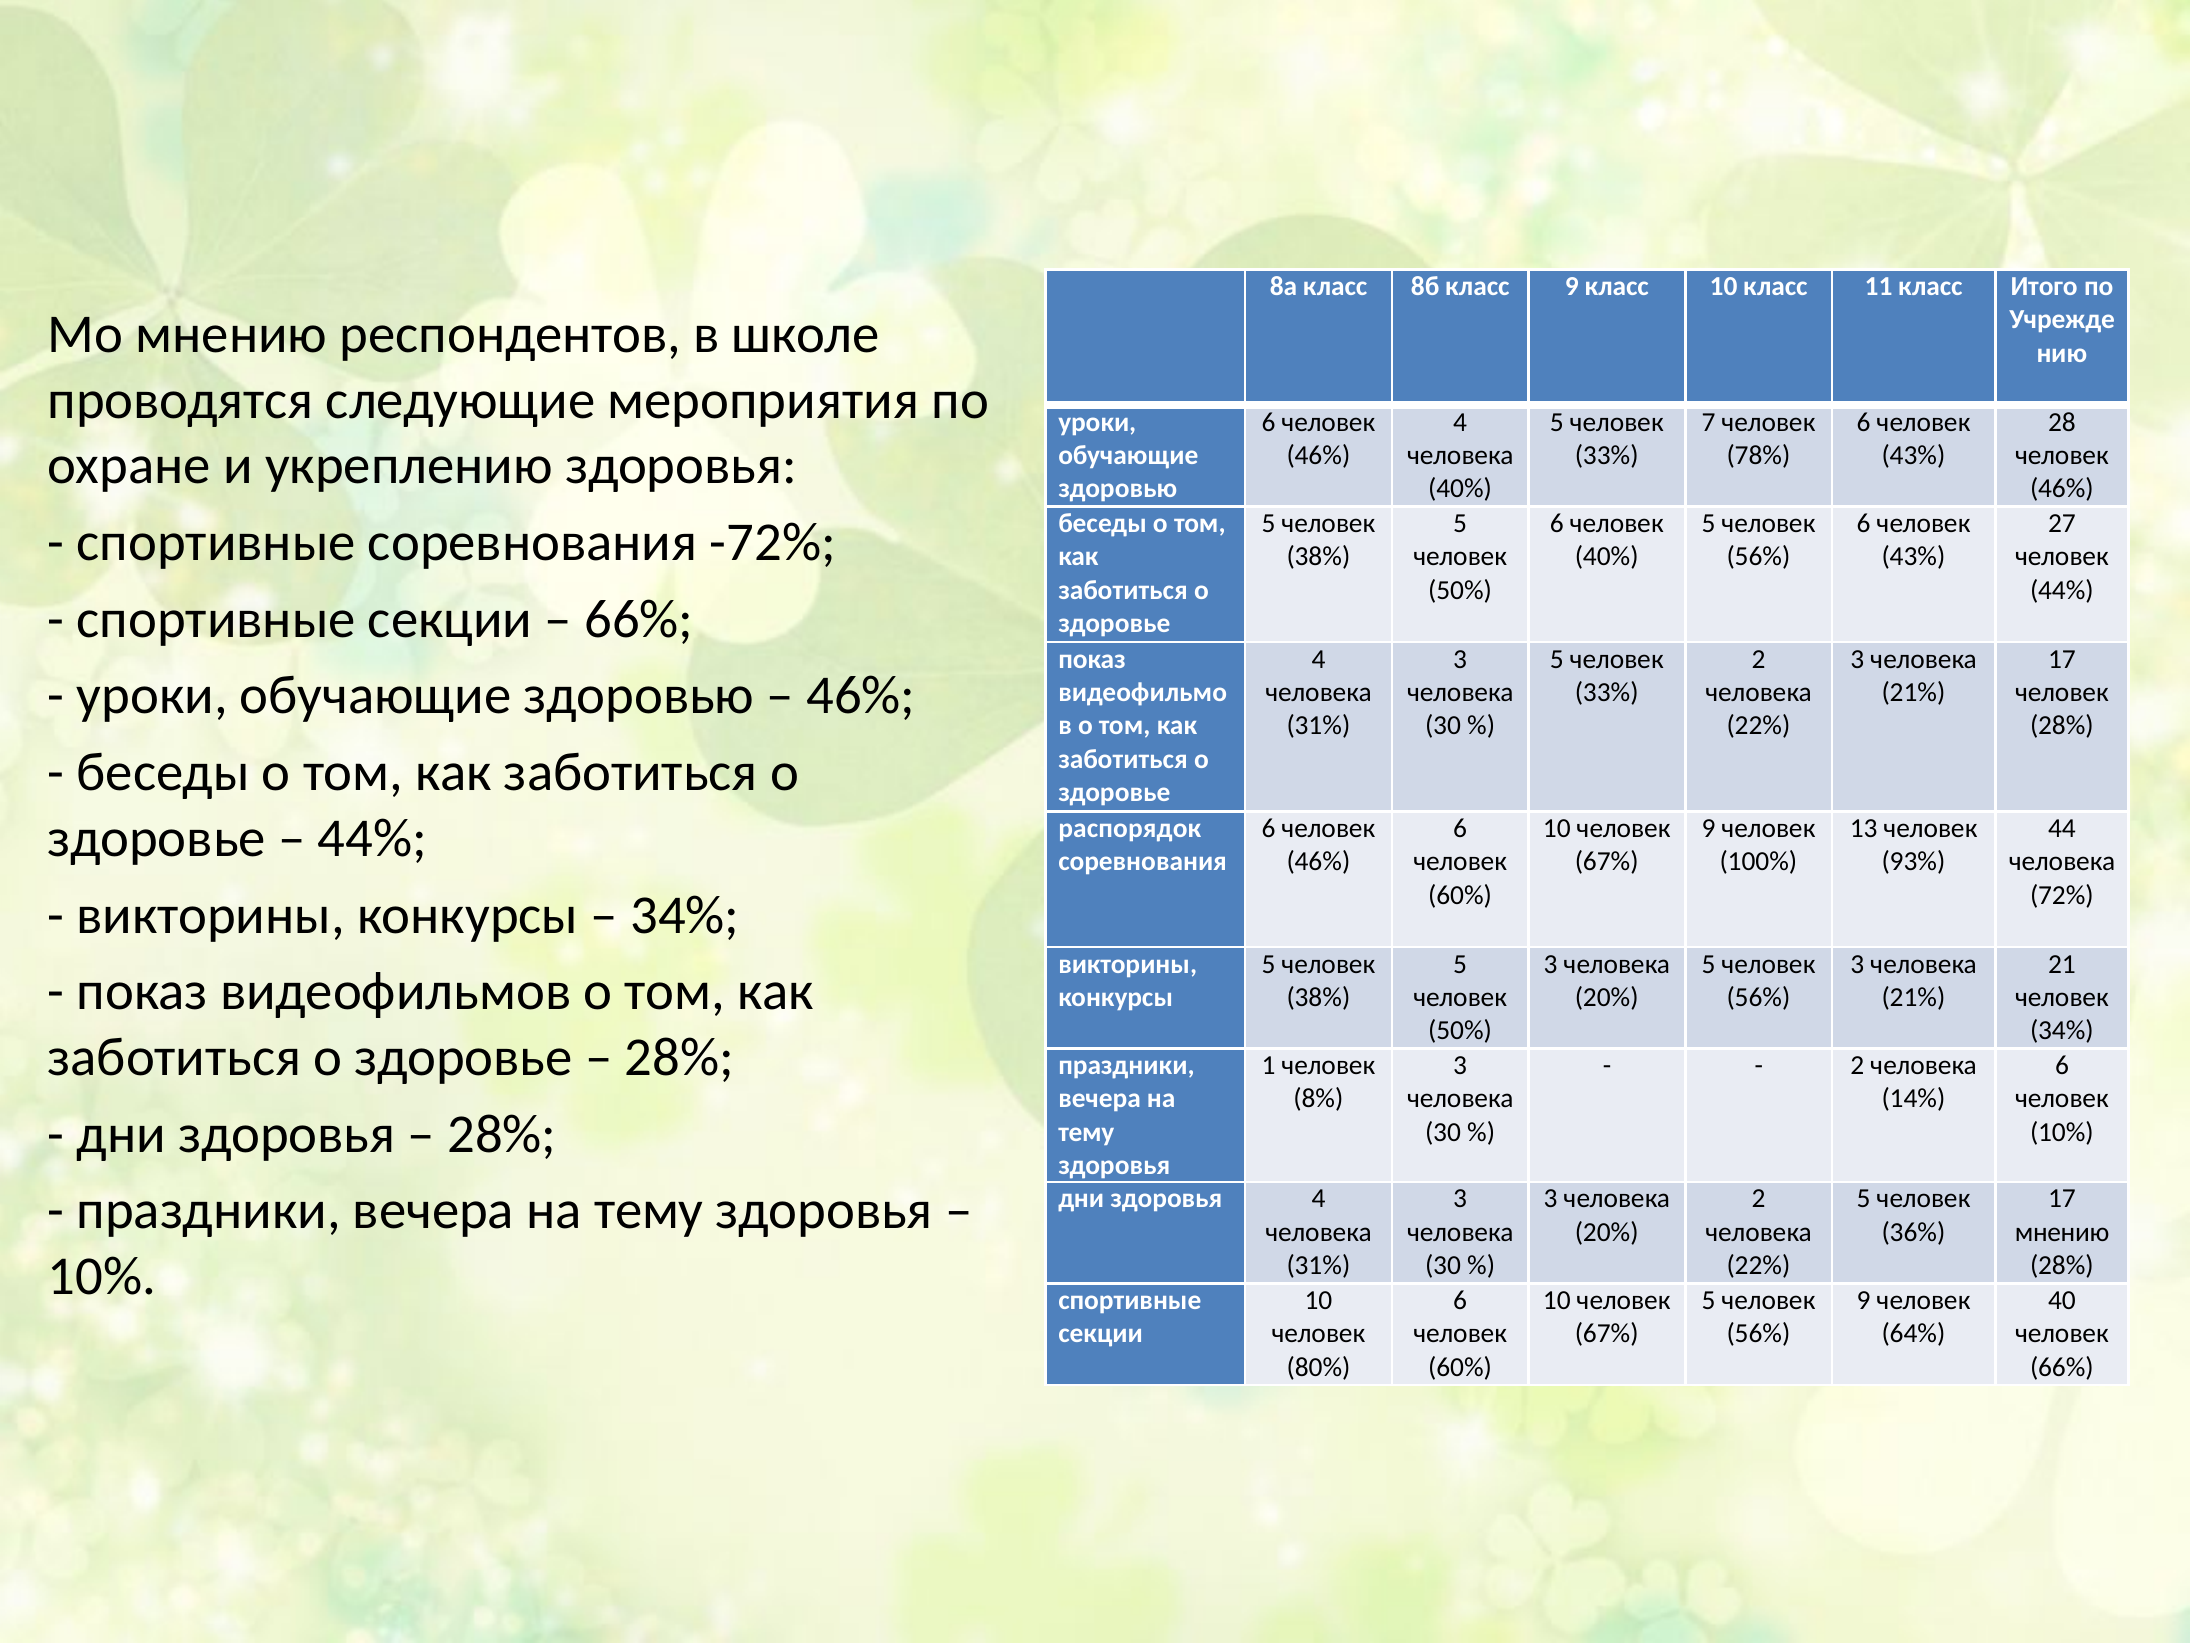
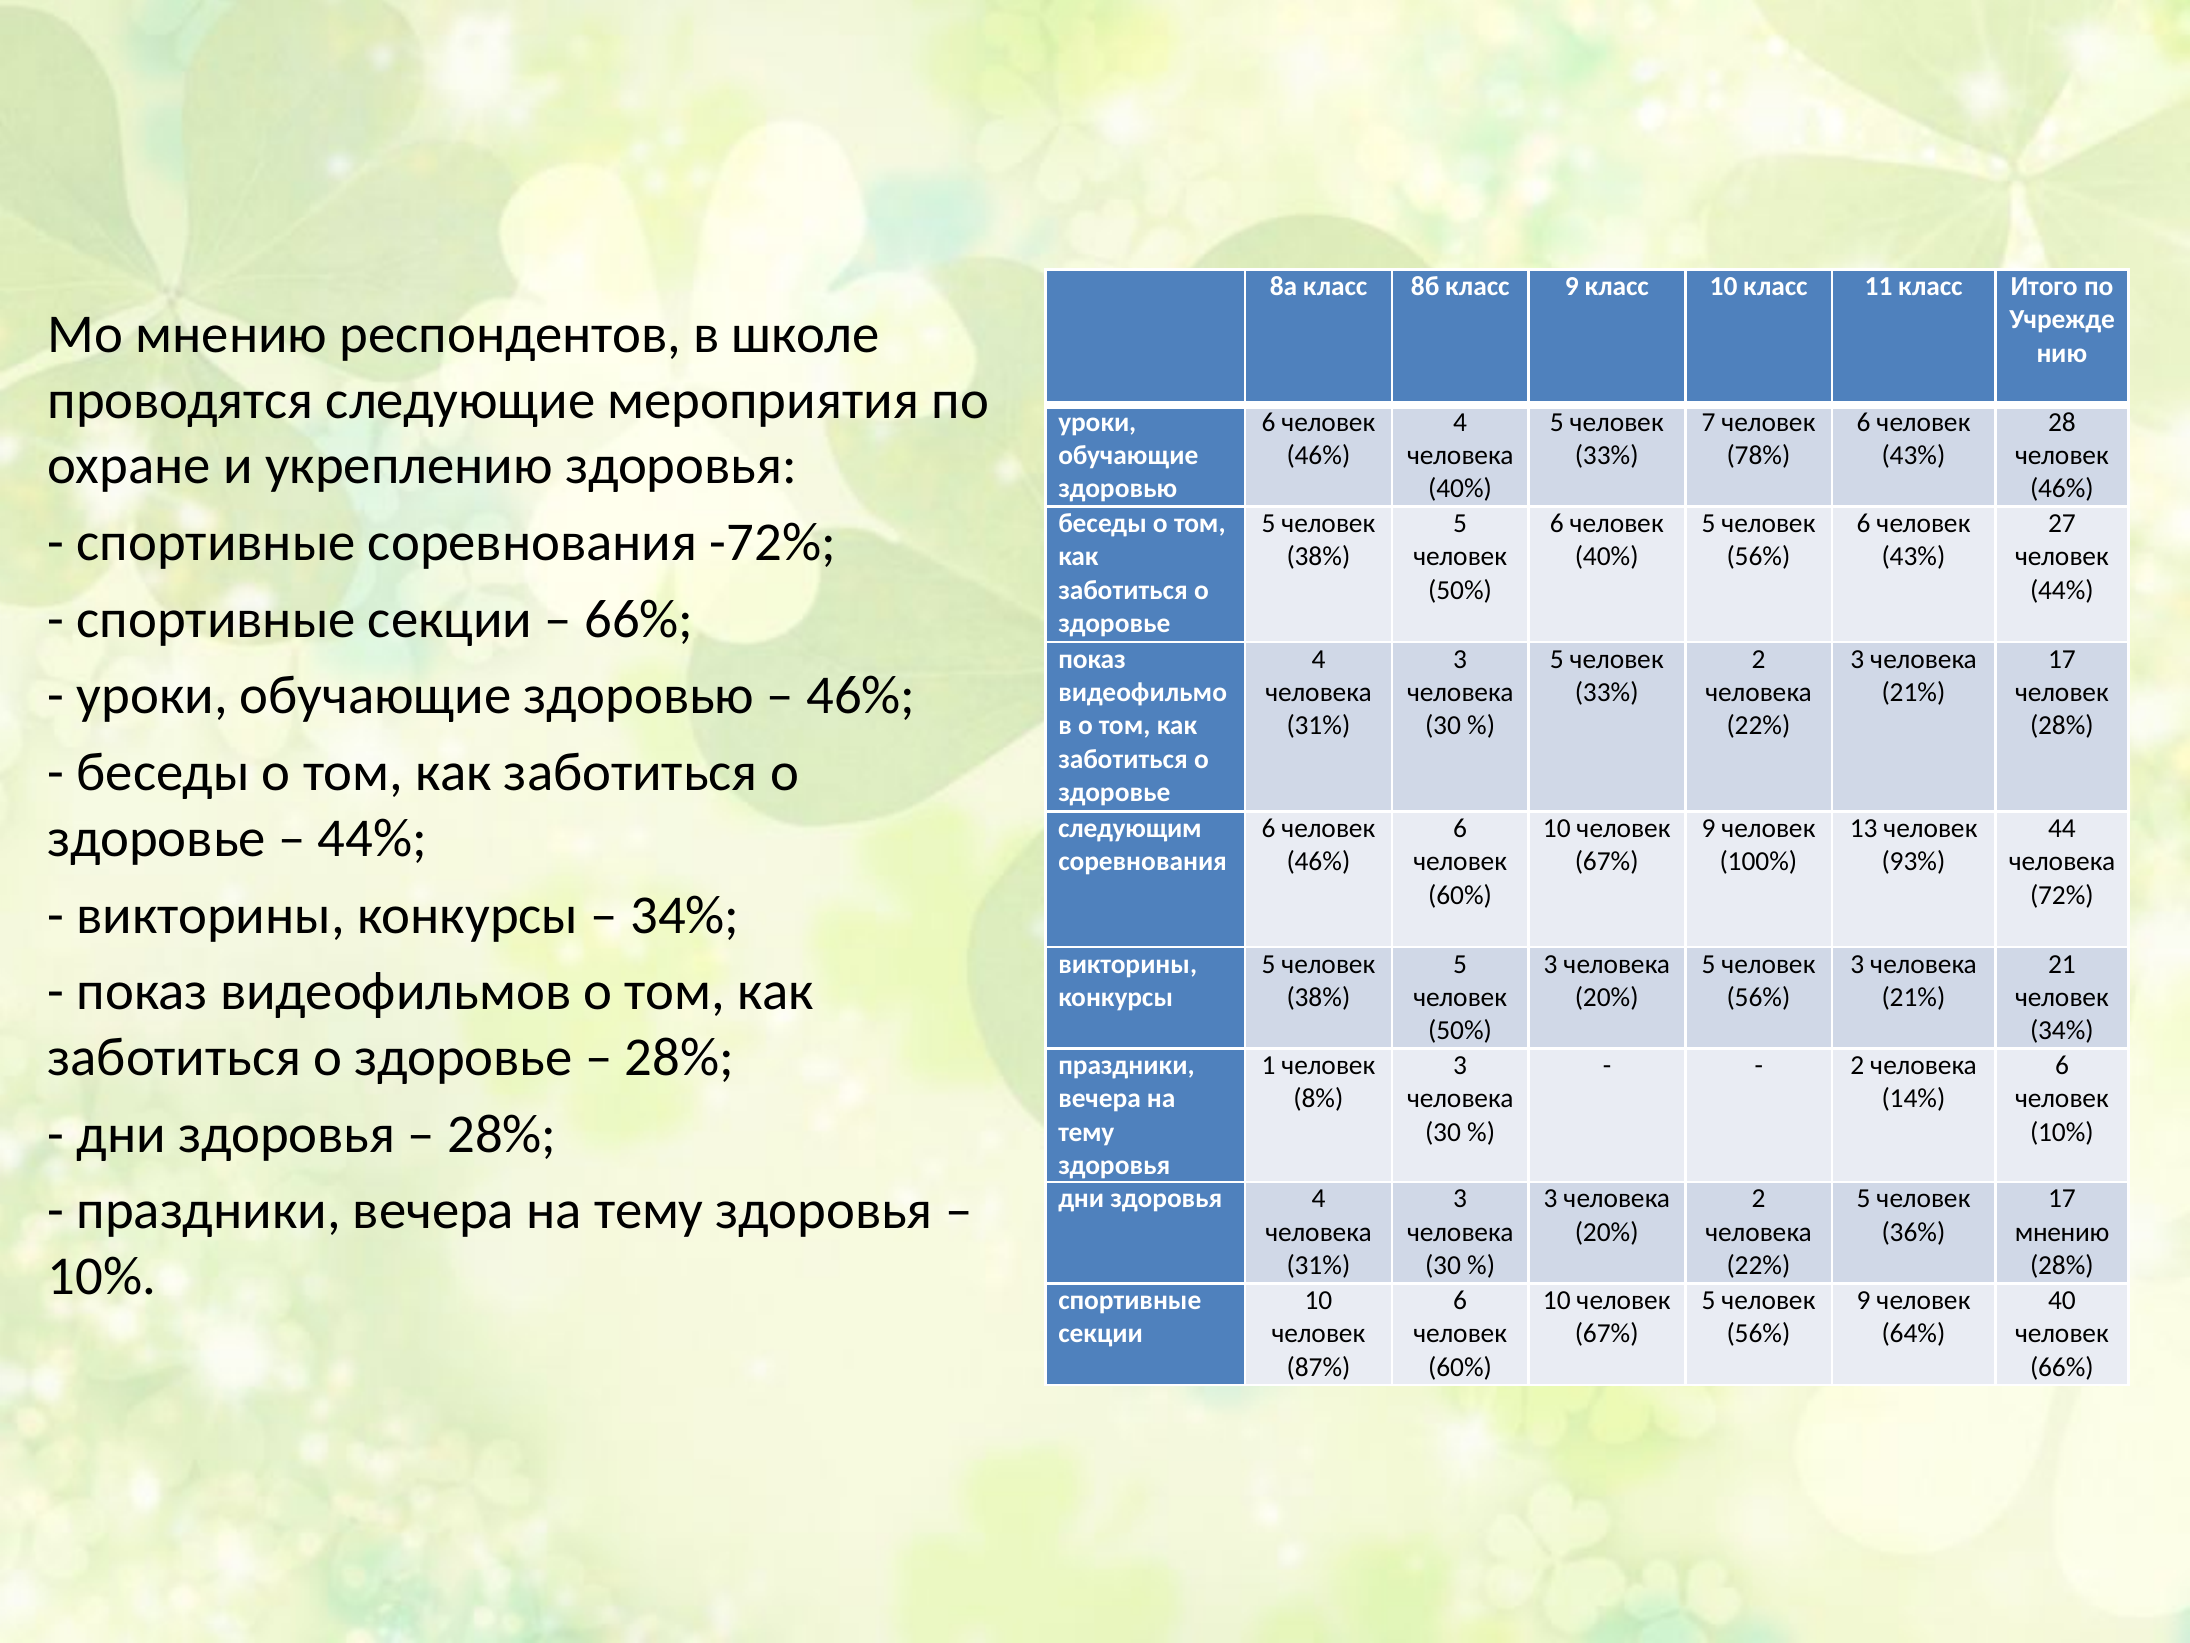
распорядок: распорядок -> следующим (1130, 828)
80%: 80% -> 87% (1318, 1367)
